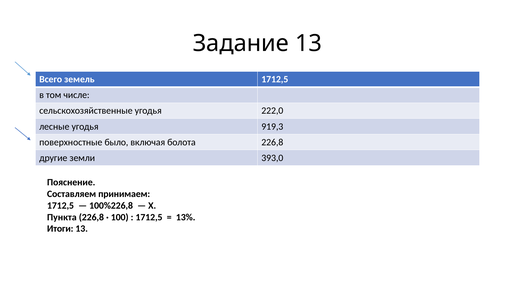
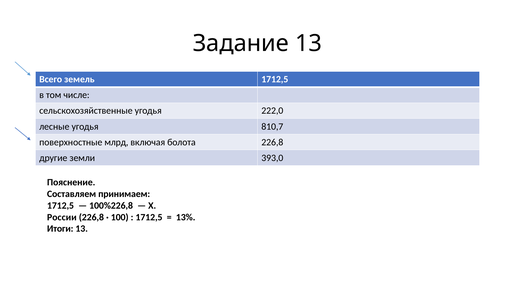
919,3: 919,3 -> 810,7 (272, 126)
было: было -> млрд (116, 142)
Пункта: Пункта -> России (62, 217)
